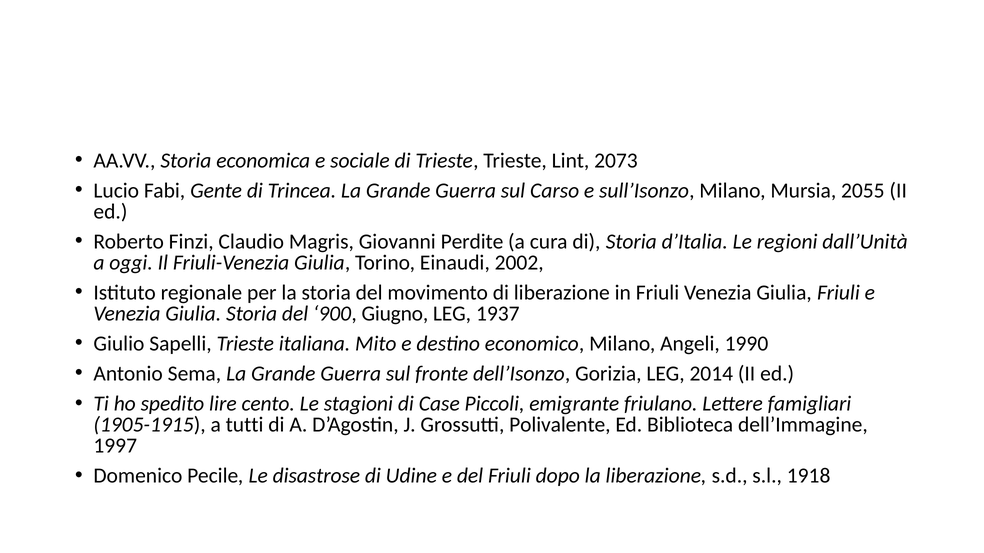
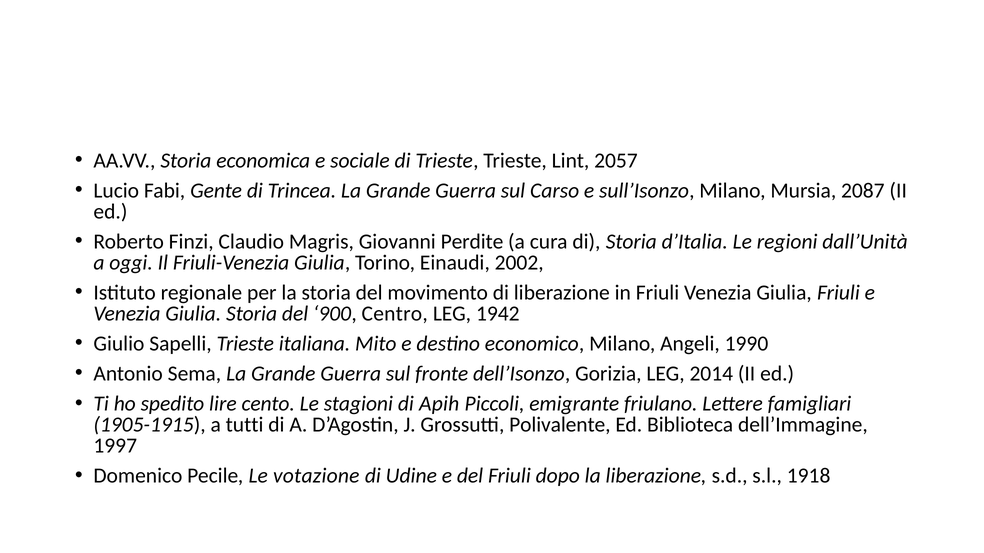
2073: 2073 -> 2057 (616, 161)
2055: 2055 -> 2087 (863, 191)
Giugno: Giugno -> Centro (395, 314)
1937: 1937 -> 1942 (498, 314)
Case: Case -> Apih (439, 404)
disastrose: disastrose -> votazione (316, 476)
